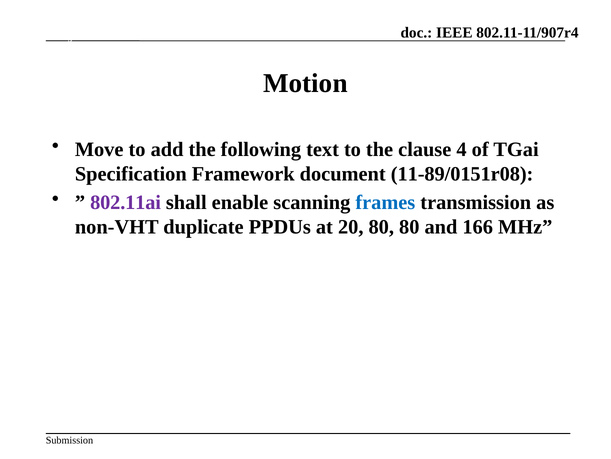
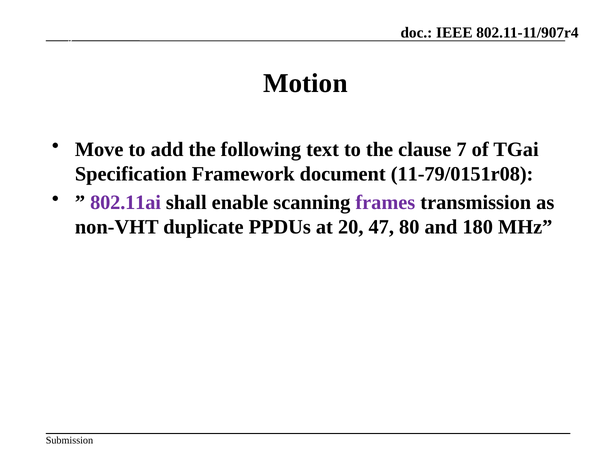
4: 4 -> 7 (462, 149)
11-89/0151r08: 11-89/0151r08 -> 11-79/0151r08 (462, 174)
frames colour: blue -> purple (385, 202)
20 80: 80 -> 47 (381, 226)
166: 166 -> 180 (478, 226)
